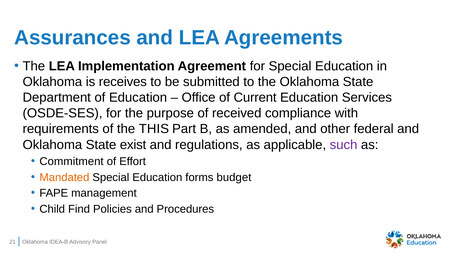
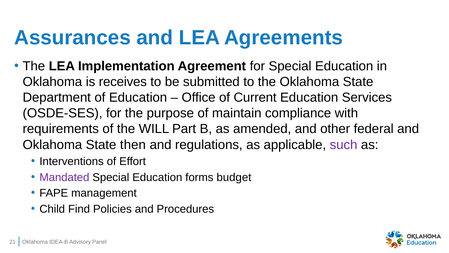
received: received -> maintain (237, 113)
THIS: THIS -> WILL (154, 129)
exist: exist -> then (133, 144)
Commitment: Commitment -> Interventions (72, 161)
Mandated colour: orange -> purple (64, 177)
